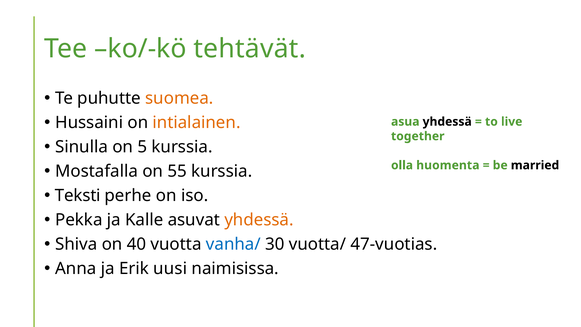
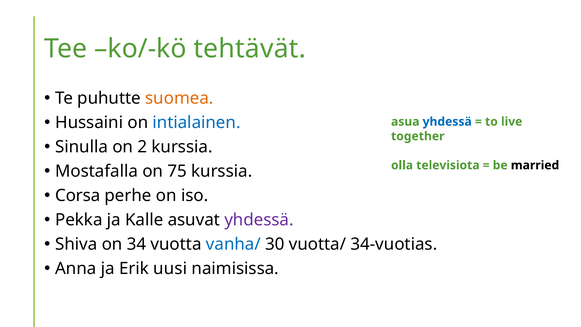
intialainen colour: orange -> blue (197, 123)
yhdessä colour: black -> blue (447, 122)
5: 5 -> 2 (142, 147)
55: 55 -> 75 (177, 171)
huomenta: huomenta -> televisiota (448, 165)
Teksti: Teksti -> Corsa (78, 196)
yhdessä colour: orange -> purple (259, 220)
40: 40 -> 34 (137, 244)
47-vuotias: 47-vuotias -> 34-vuotias (394, 244)
